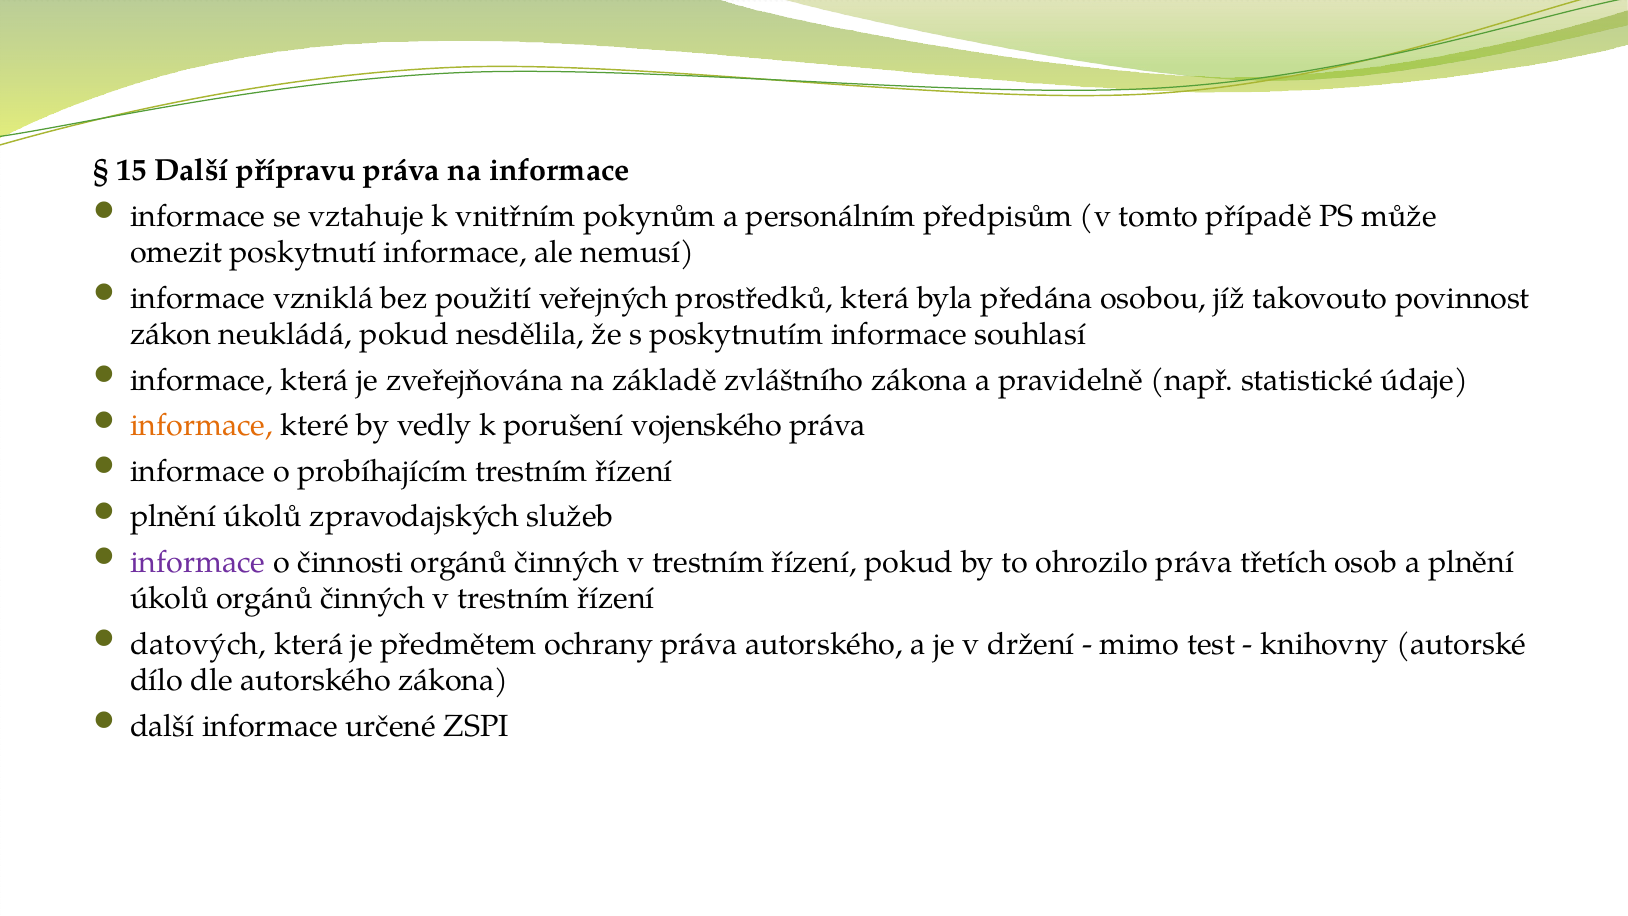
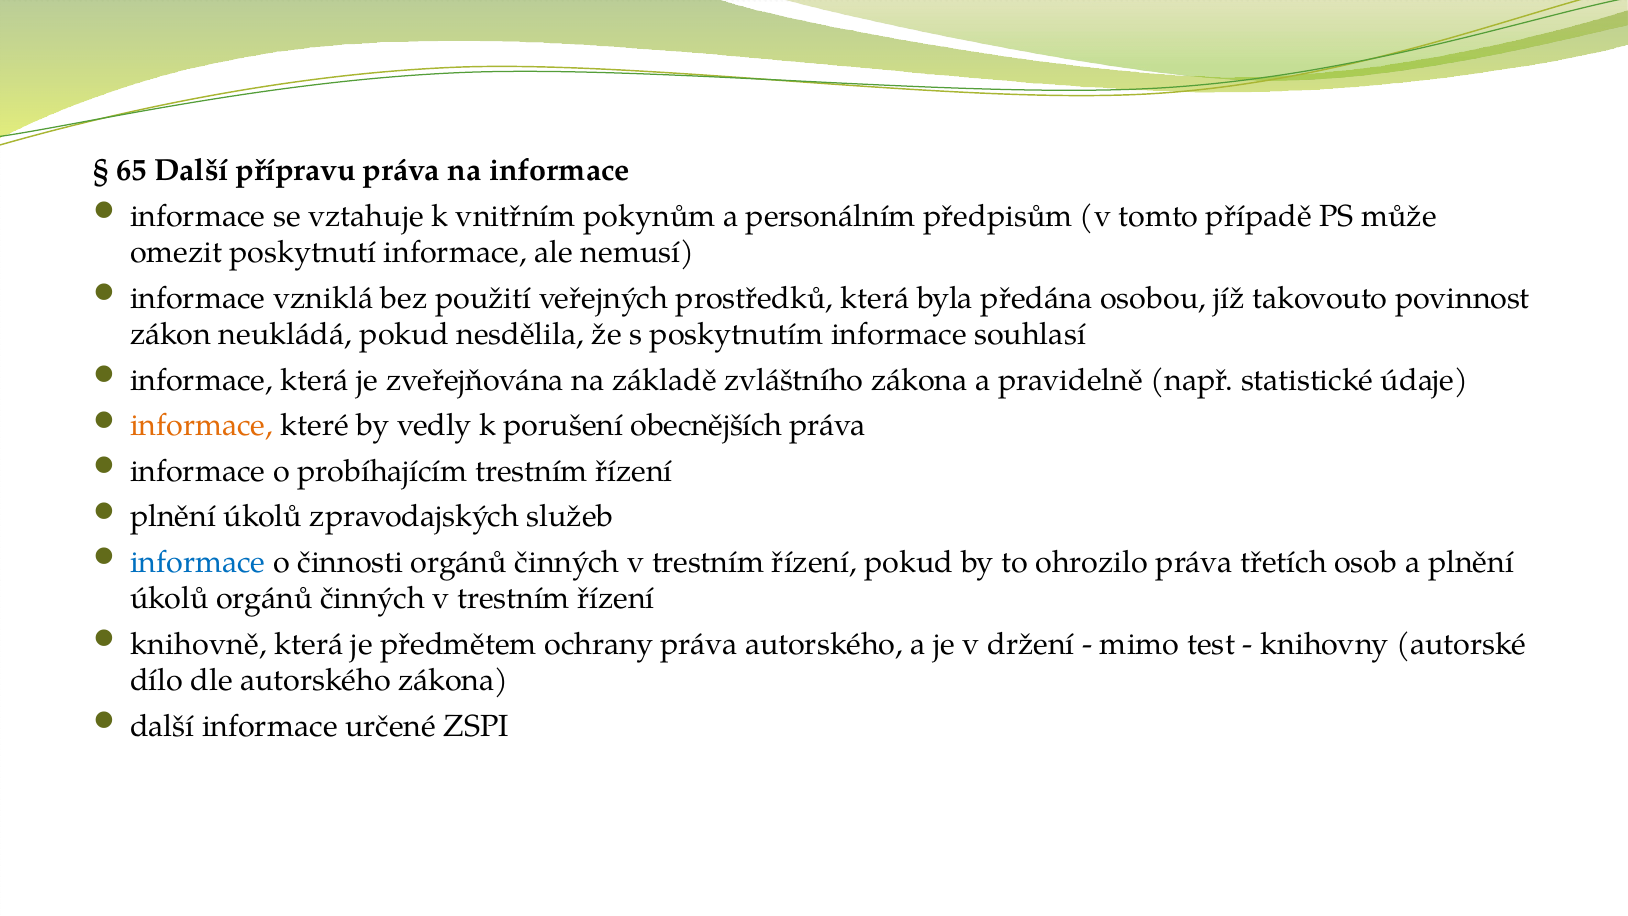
15: 15 -> 65 (131, 171)
vojenského: vojenského -> obecnějších (707, 426)
informace colour: purple -> blue (198, 562)
datových: datových -> knihovně (199, 644)
